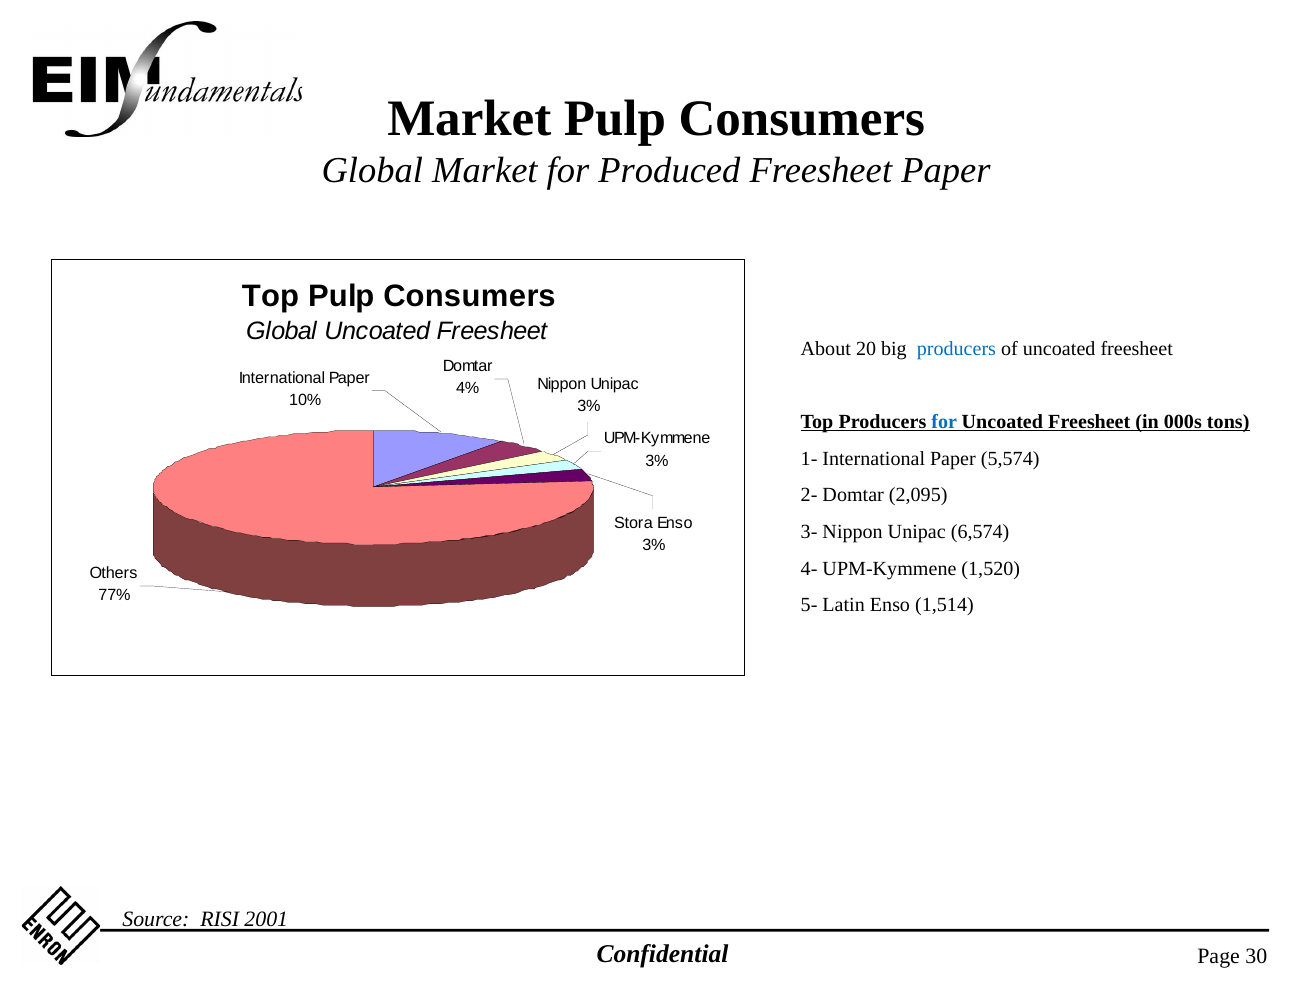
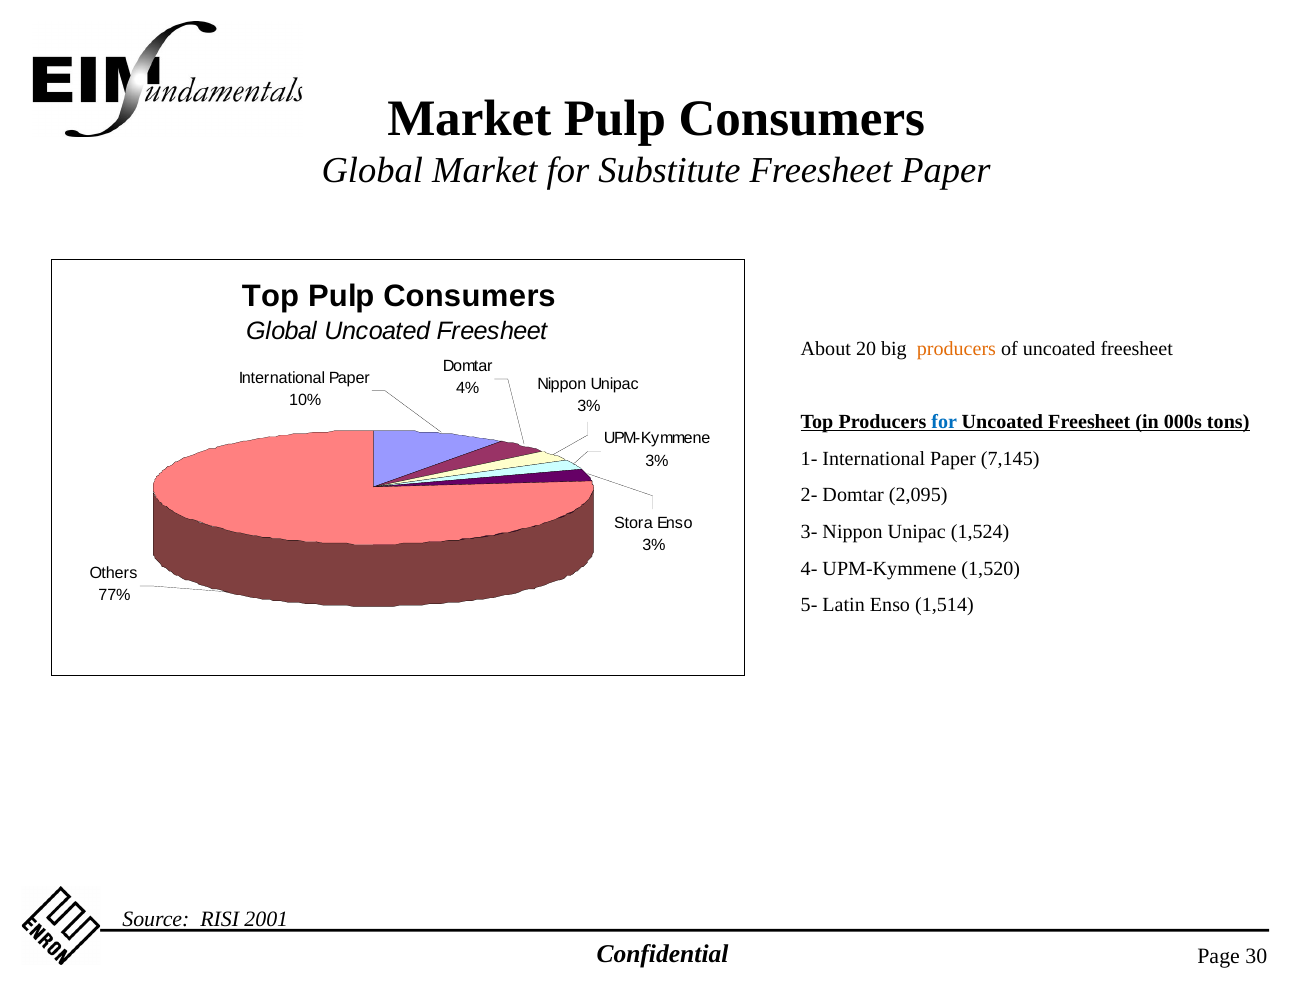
Produced: Produced -> Substitute (670, 170)
producers colour: blue -> orange (956, 348)
5,574: 5,574 -> 7,145 (1010, 458)
6,574: 6,574 -> 1,524 (980, 532)
